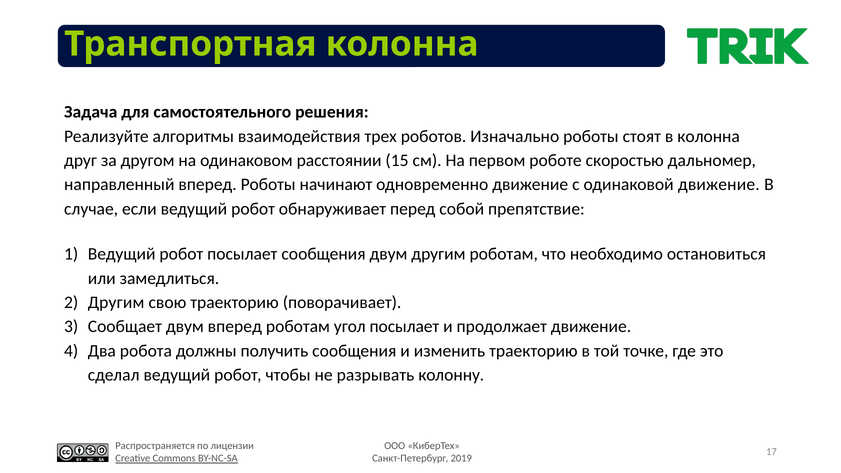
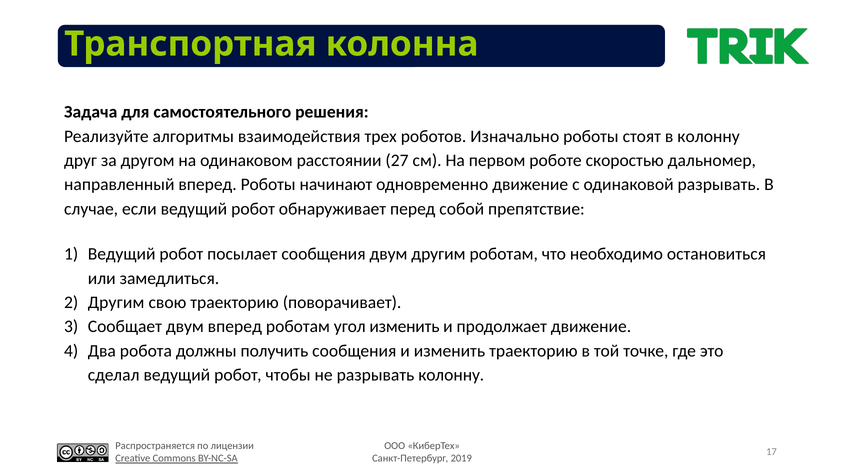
в колонна: колонна -> колонну (709, 136)
15: 15 -> 27 (397, 161)
одинаковой движение: движение -> разрывать (719, 185)
угол посылает: посылает -> изменить (404, 327)
